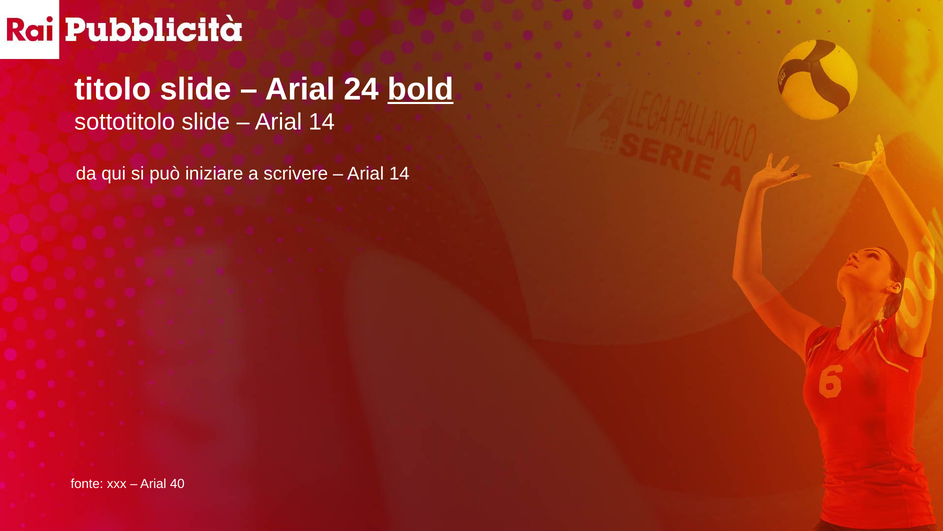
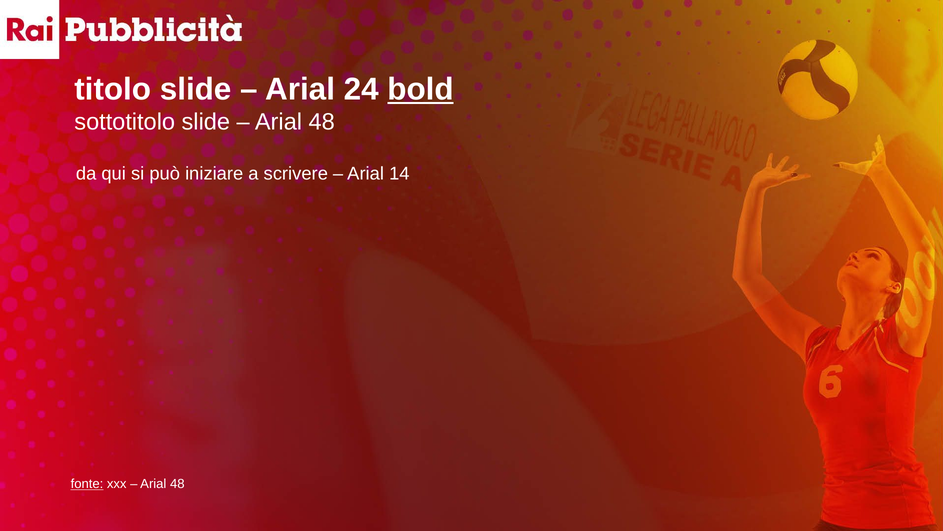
14: 14 -> 48 (322, 122)
fonte underline: none -> present (87, 484)
40: 40 -> 48 (177, 484)
